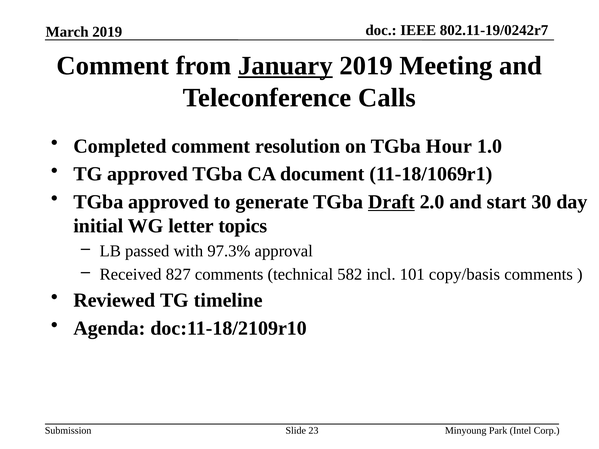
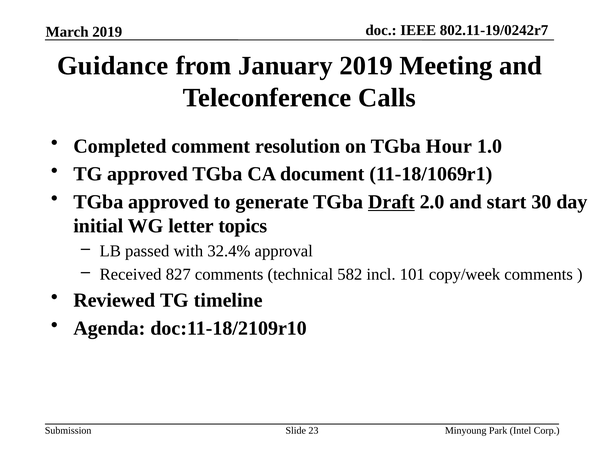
Comment: Comment -> Guidance (113, 66)
January underline: present -> none (285, 66)
97.3%: 97.3% -> 32.4% (229, 251)
copy/basis: copy/basis -> copy/week (465, 274)
